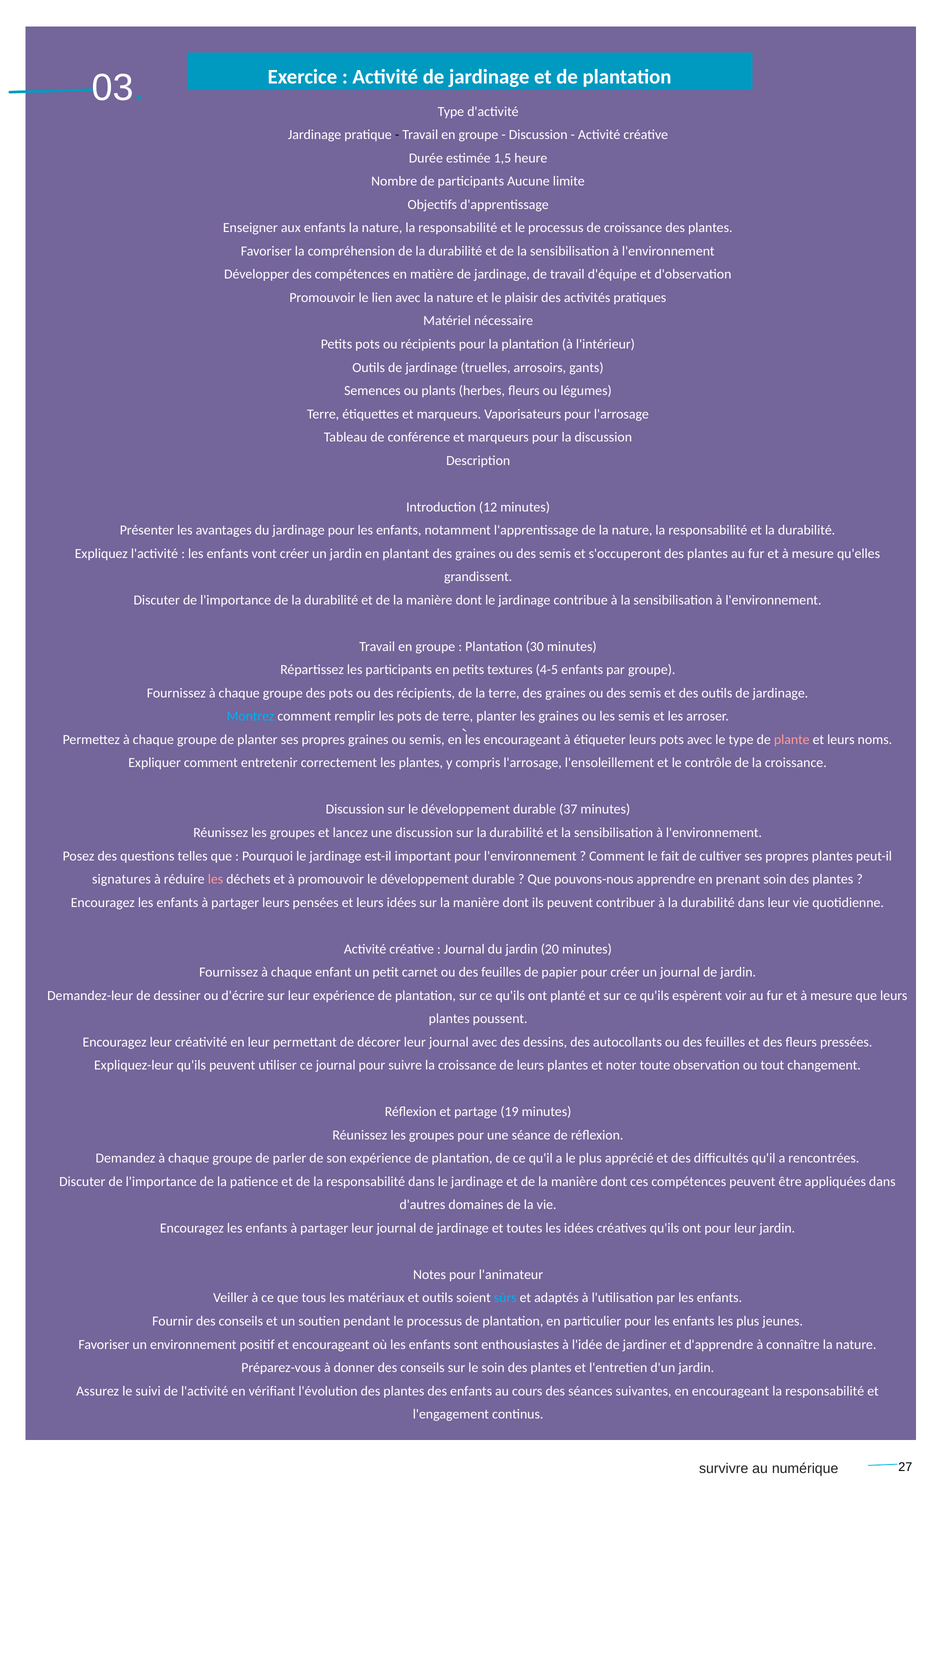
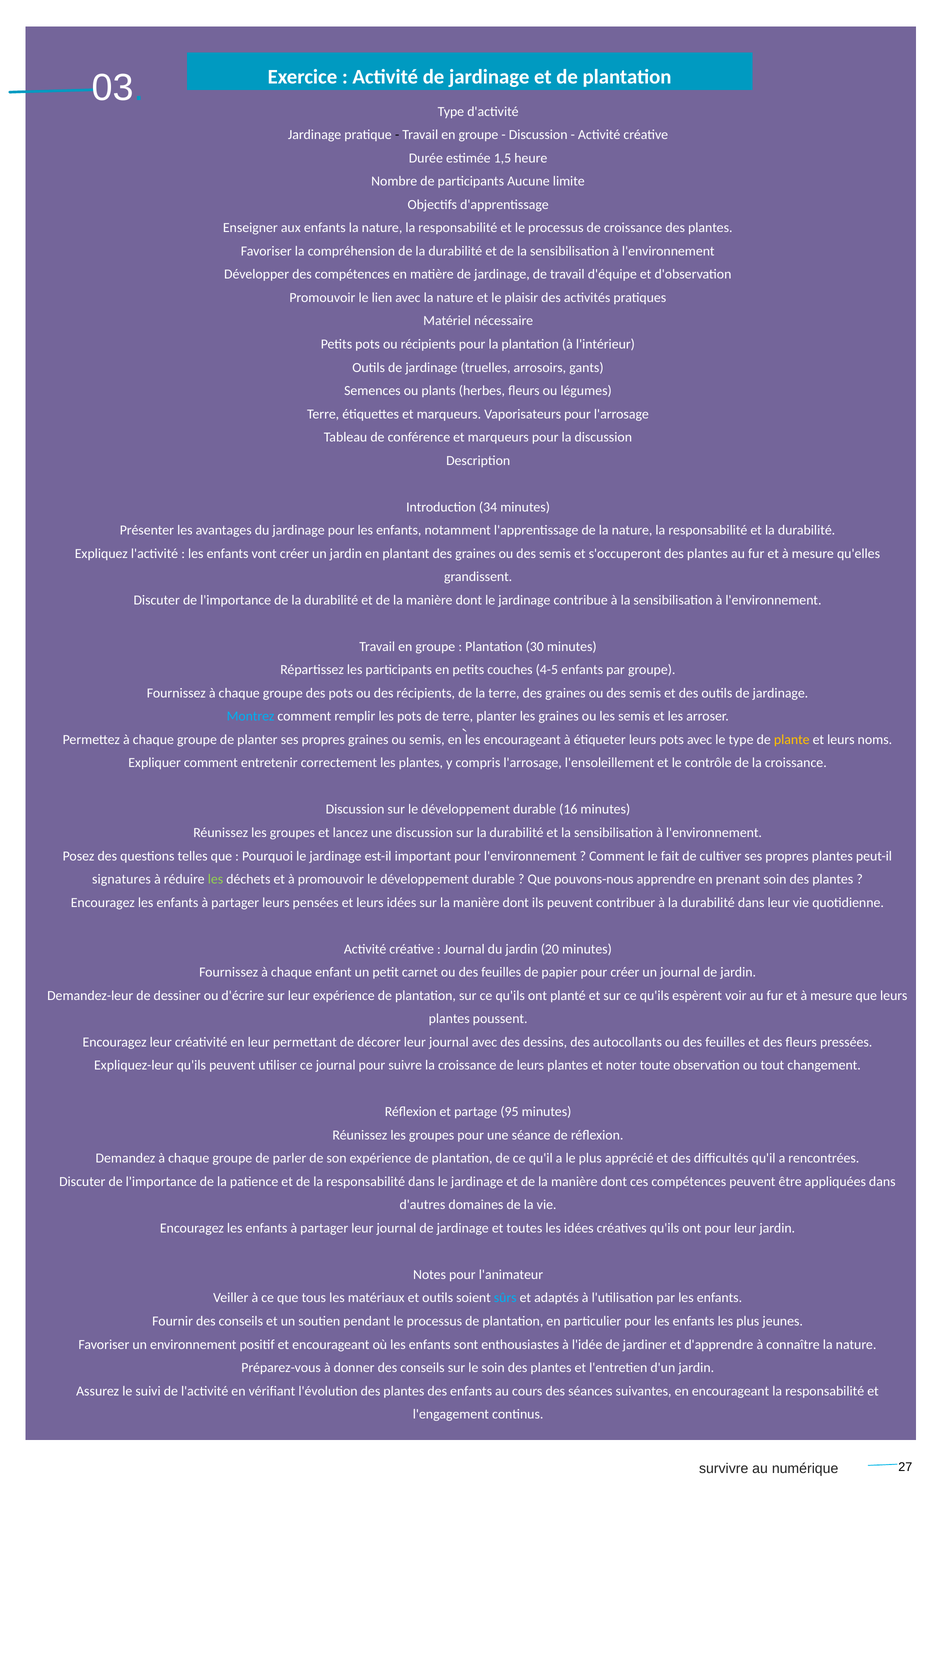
12: 12 -> 34 (488, 507)
textures: textures -> couches (510, 670)
plante colour: pink -> yellow (792, 740)
37: 37 -> 16 (568, 810)
les colour: pink -> light green (215, 879)
19: 19 -> 95 (509, 1112)
